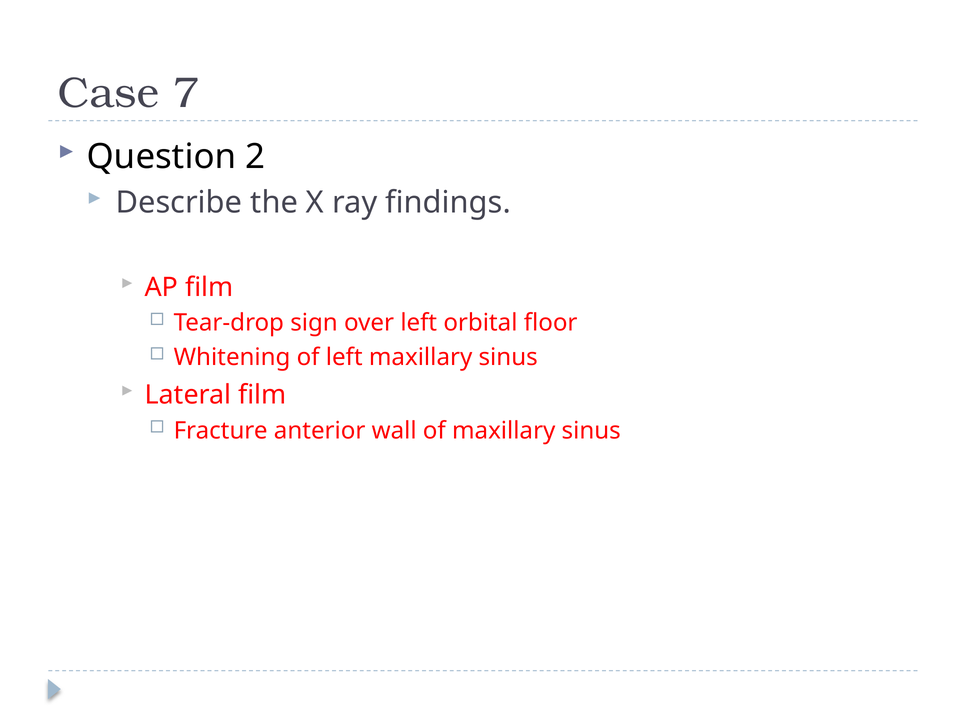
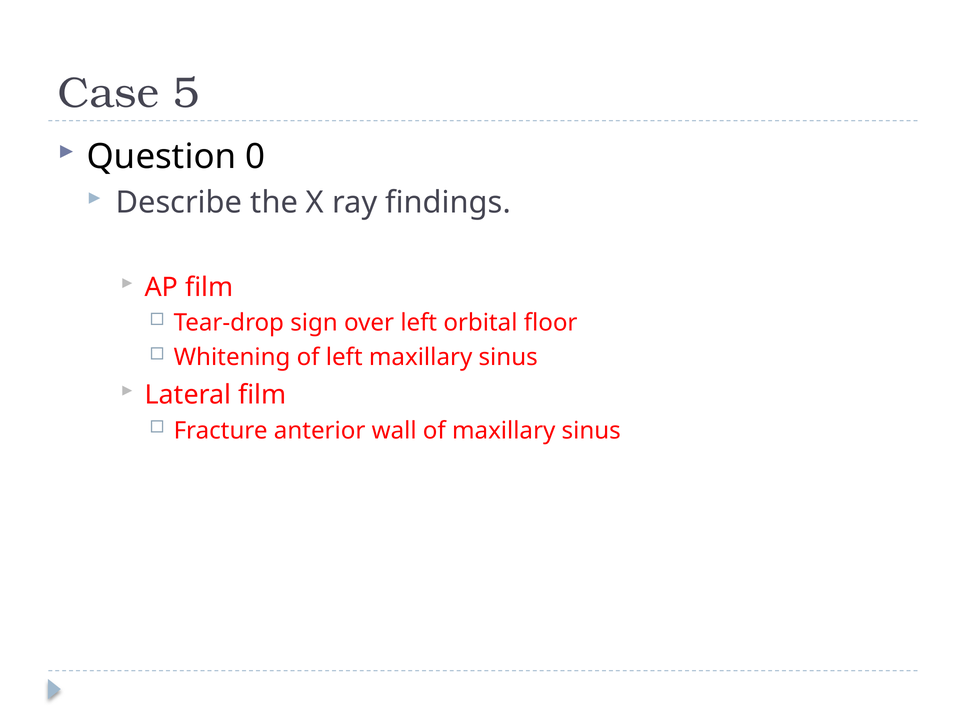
7: 7 -> 5 (186, 93)
2: 2 -> 0 (255, 157)
